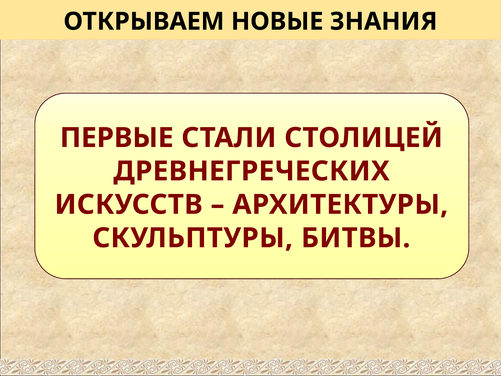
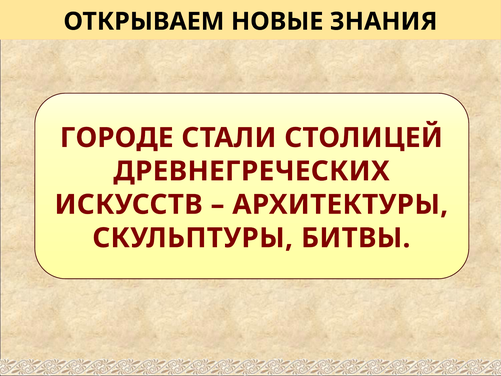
ПЕРВЫЕ: ПЕРВЫЕ -> ГОРОДЕ (117, 138)
